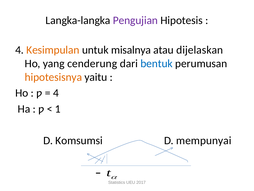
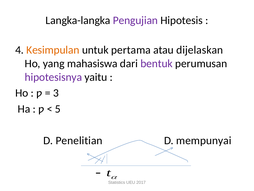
misalnya: misalnya -> pertama (131, 50)
cenderung: cenderung -> mahasiswa (92, 63)
bentuk colour: blue -> purple (157, 63)
hipotesisnya colour: orange -> purple (53, 77)
4: 4 -> 3 (56, 93)
1: 1 -> 5 (58, 109)
Komsumsi: Komsumsi -> Penelitian (79, 140)
